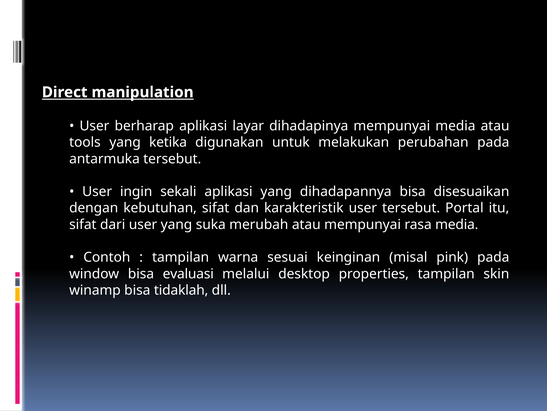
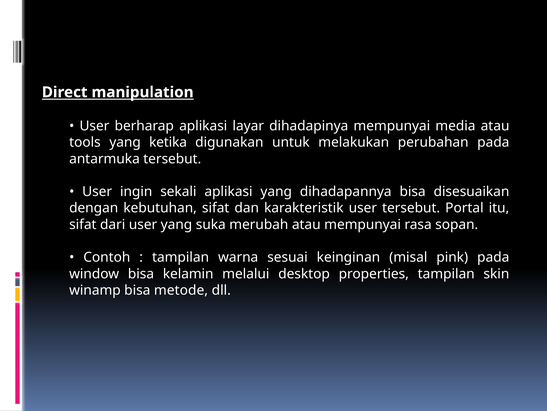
rasa media: media -> sopan (457, 224)
evaluasi: evaluasi -> kelamin (188, 273)
tidaklah: tidaklah -> metode (181, 290)
